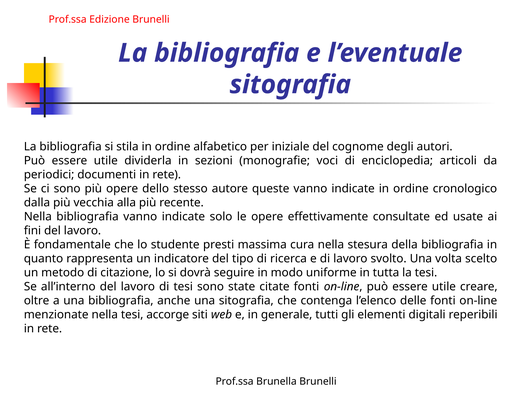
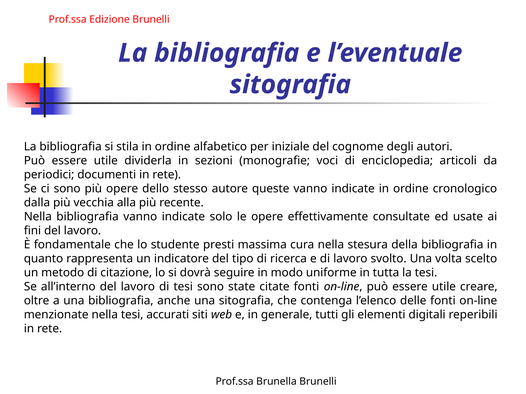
accorge: accorge -> accurati (168, 315)
